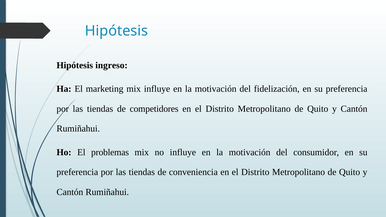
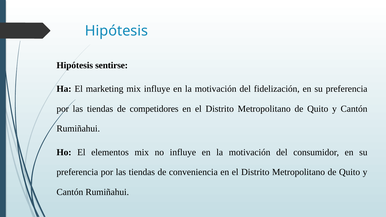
ingreso: ingreso -> sentirse (112, 65)
problemas: problemas -> elementos (110, 152)
